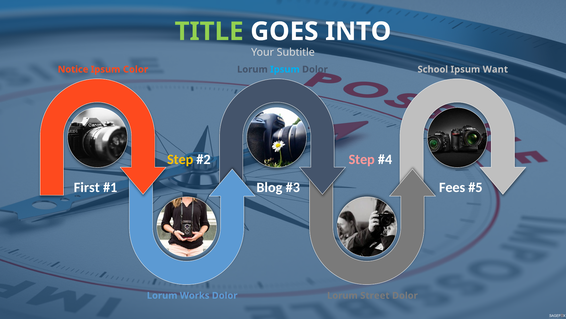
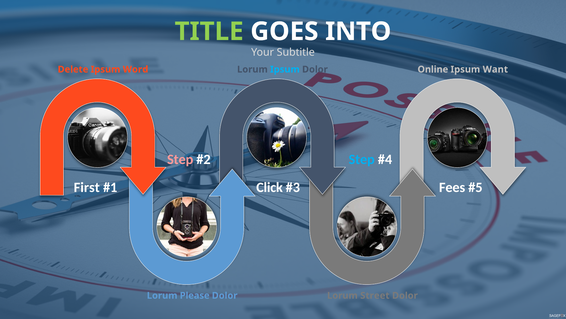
Notice: Notice -> Delete (73, 69)
Color: Color -> Word (136, 69)
School: School -> Online (433, 69)
Step colour: yellow -> pink (180, 159)
Step colour: pink -> light blue (362, 159)
Blog: Blog -> Click (270, 187)
Works: Works -> Please (195, 295)
